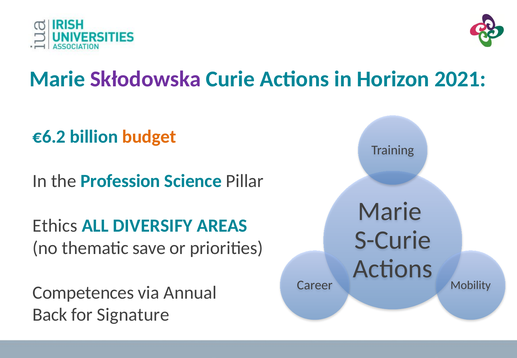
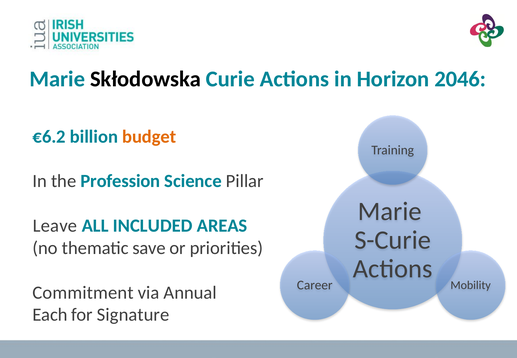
Skłodowska colour: purple -> black (145, 79)
2021: 2021 -> 2046 (460, 79)
Ethics: Ethics -> Leave (55, 226)
DIVERSIFY: DIVERSIFY -> INCLUDED (153, 226)
Competences: Competences -> Commitment (83, 292)
Back: Back -> Each (50, 315)
